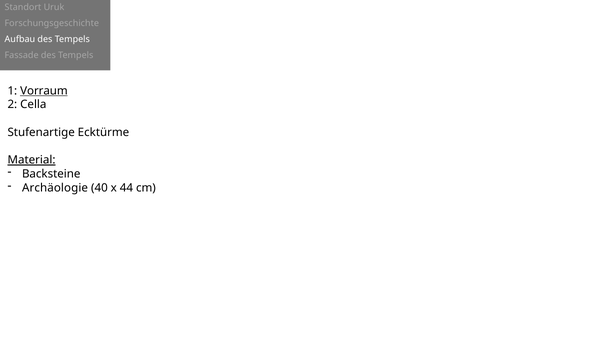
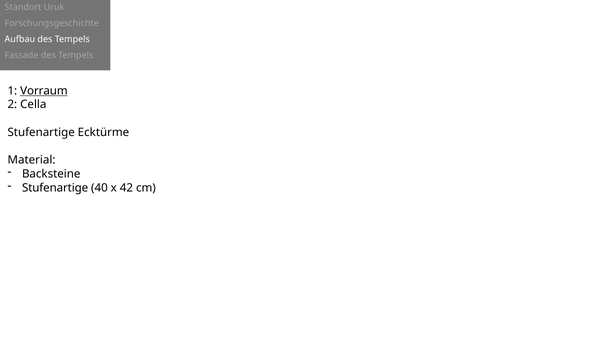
Material underline: present -> none (32, 160)
Archäologie: Archäologie -> Stufenartige (55, 188)
44: 44 -> 42 (126, 188)
